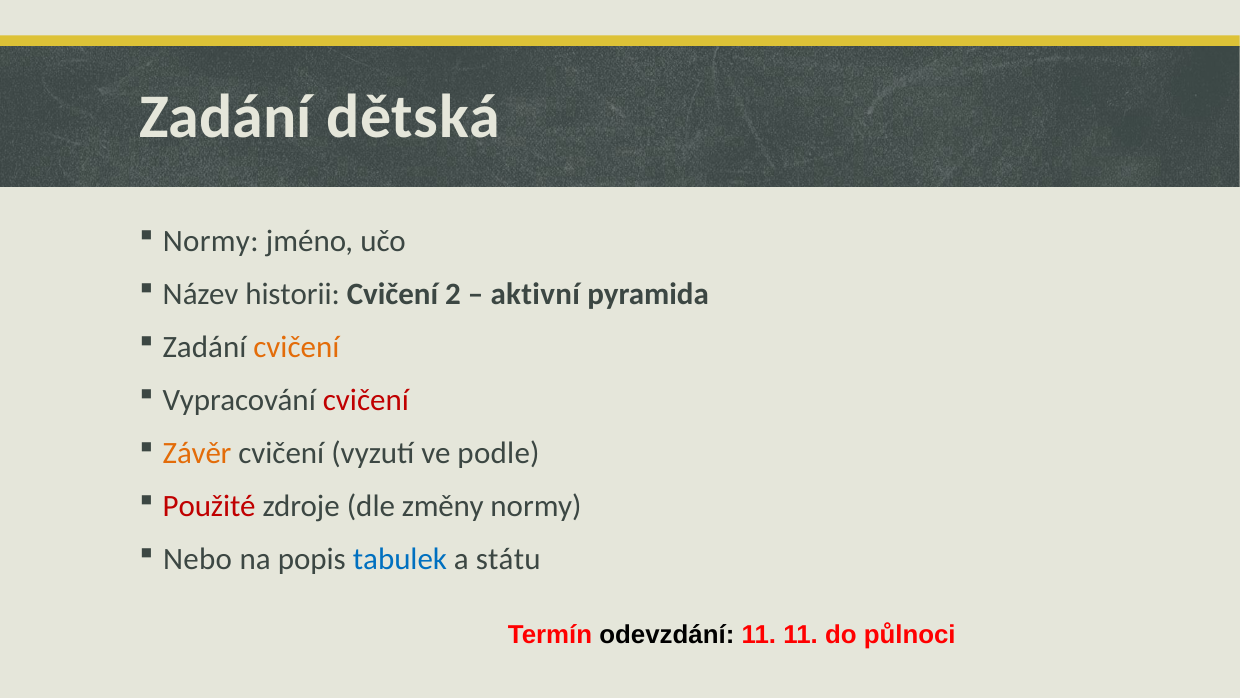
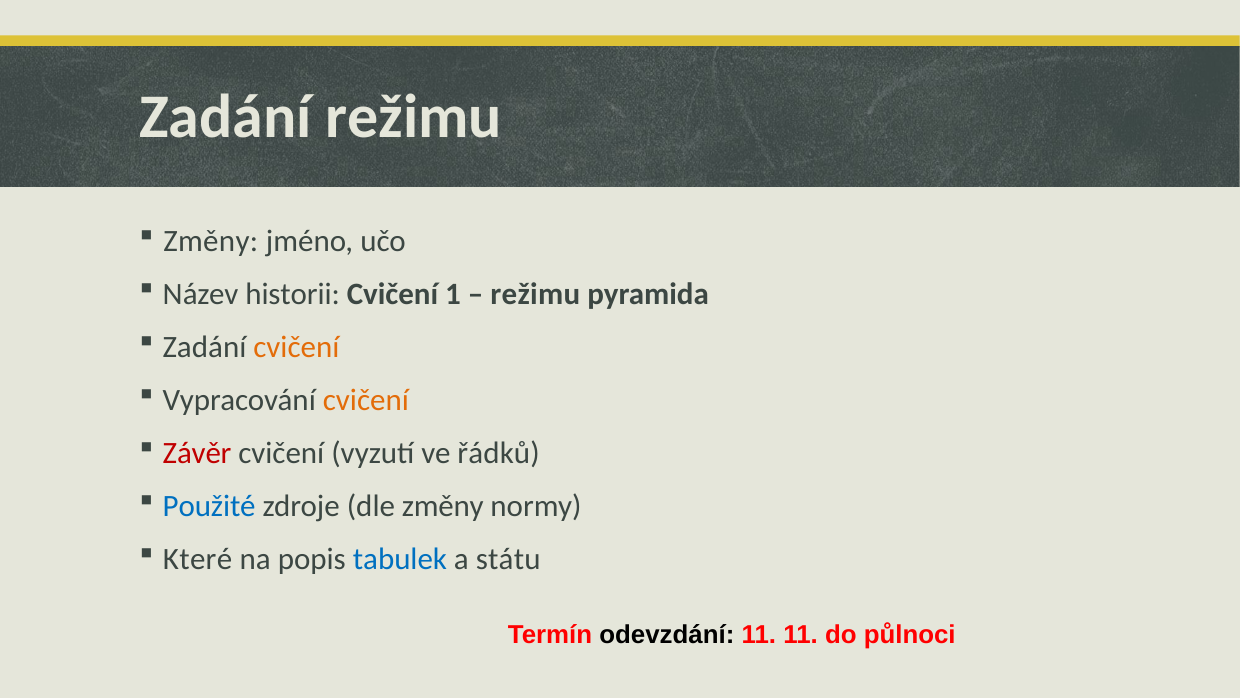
Zadání dětská: dětská -> režimu (414, 117)
Normy: Normy -> Změny (211, 241)
2: 2 -> 1 (453, 294)
aktivní: aktivní -> režimu (535, 294)
cvičení colour: red -> orange (366, 400)
Závěr colour: orange -> red (197, 453)
podle: podle -> řádků (499, 453)
Použité colour: red -> blue (209, 506)
Nebo: Nebo -> Které (198, 559)
